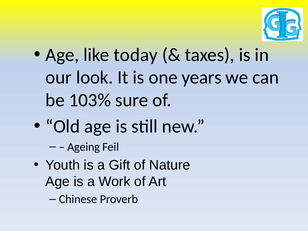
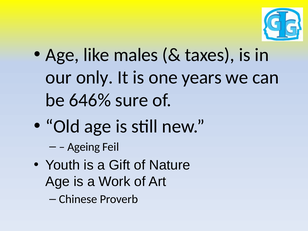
today: today -> males (136, 55)
look: look -> only (95, 78)
103%: 103% -> 646% (90, 100)
